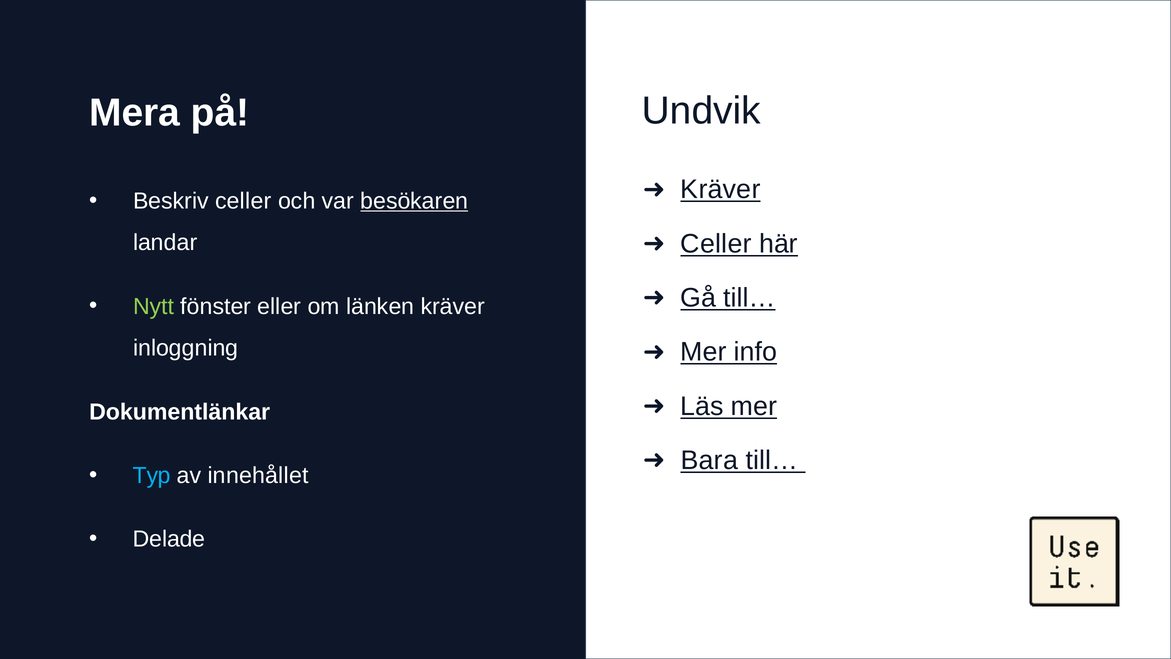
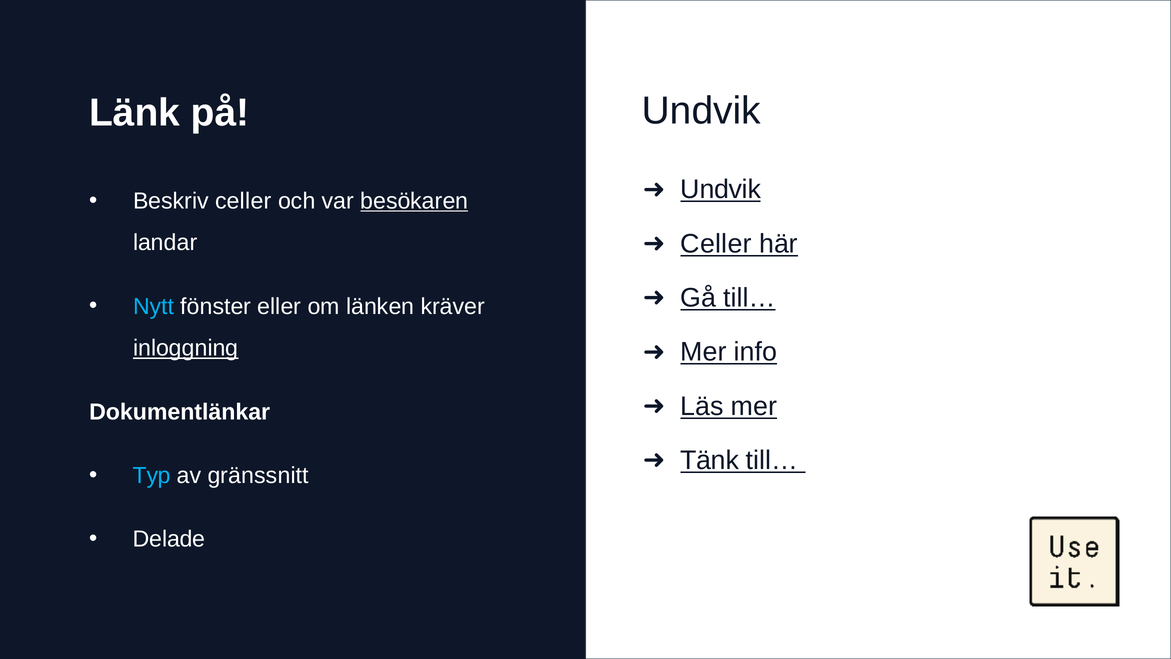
Mera: Mera -> Länk (135, 113)
Kräver: Kräver -> Undvik (721, 190)
Nytt colour: light green -> light blue (154, 306)
inloggning underline: none -> present (186, 348)
Bara: Bara -> Tänk (710, 460)
innehållet: innehållet -> gränssnitt (258, 475)
